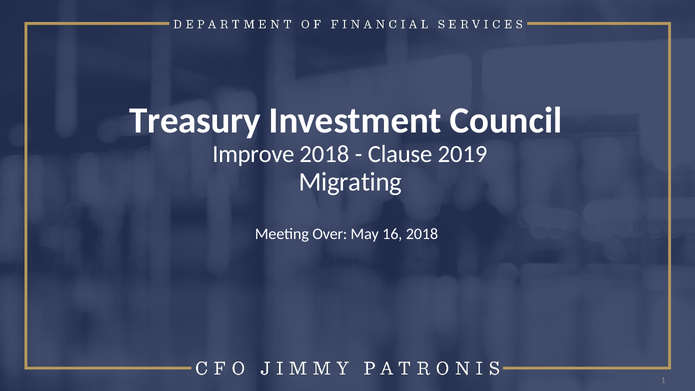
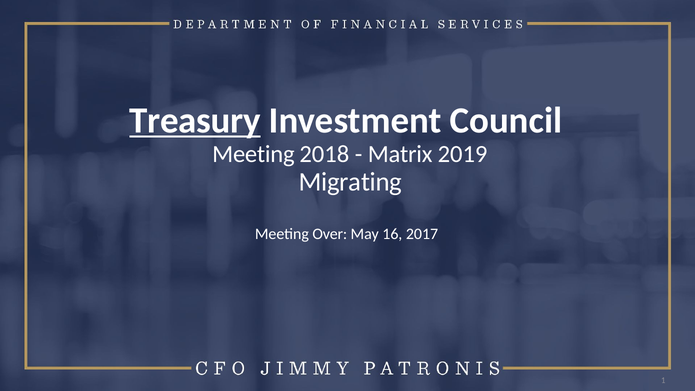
Treasury underline: none -> present (195, 121)
Improve: Improve -> Meeting (253, 154)
Clause: Clause -> Matrix (400, 154)
16 2018: 2018 -> 2017 (422, 234)
